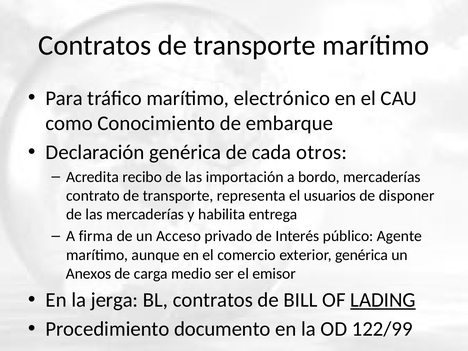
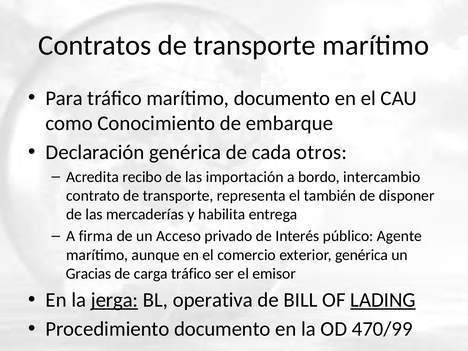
marítimo electrónico: electrónico -> documento (282, 98)
bordo mercaderías: mercaderías -> intercambio (382, 177)
usuarios: usuarios -> también (330, 196)
Anexos: Anexos -> Gracias (89, 274)
carga medio: medio -> tráfico (191, 274)
jerga underline: none -> present (115, 300)
BL contratos: contratos -> operativa (213, 300)
122/99: 122/99 -> 470/99 (382, 329)
